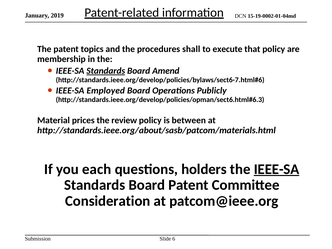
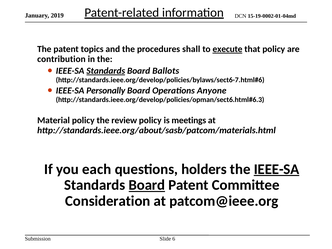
execute underline: none -> present (228, 49)
membership: membership -> contribution (61, 59)
Amend: Amend -> Ballots (166, 71)
Employed: Employed -> Personally (106, 91)
Publicly: Publicly -> Anyone (212, 91)
Material prices: prices -> policy (83, 120)
between: between -> meetings (189, 120)
Board underline: none -> present (147, 185)
